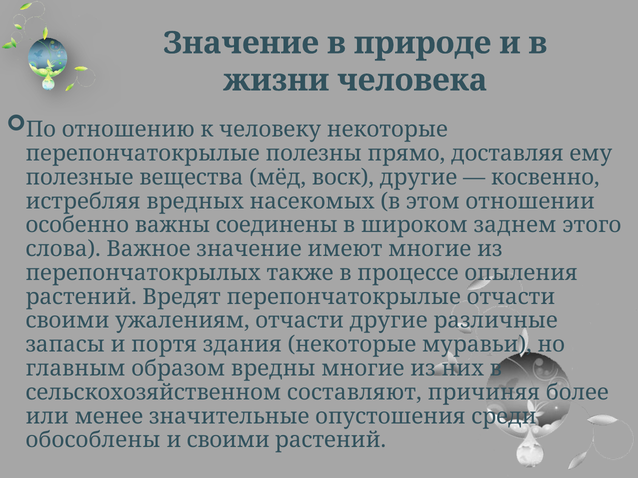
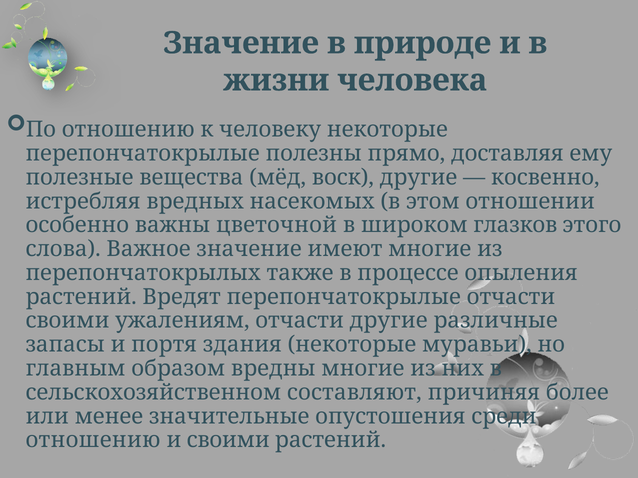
соединены: соединены -> цветочной (277, 225)
заднем: заднем -> глазков (515, 225)
обособлены: обособлены -> отношению (93, 441)
